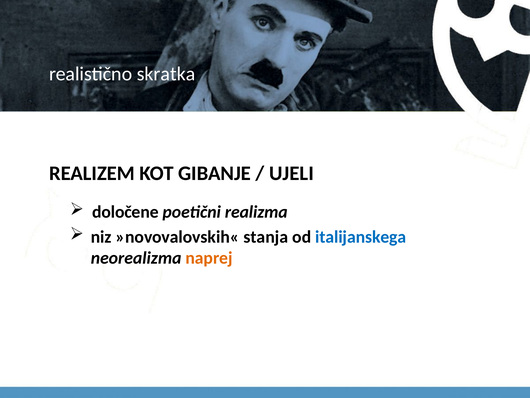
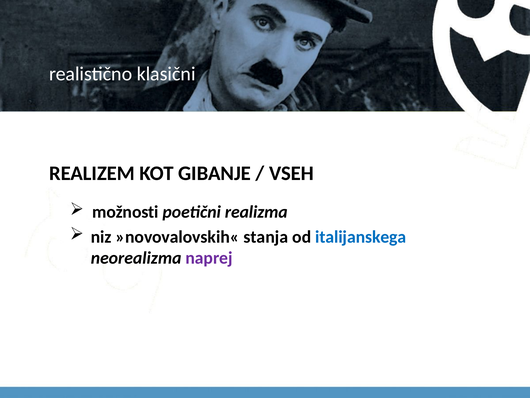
skratka: skratka -> klasični (166, 74)
UJELI: UJELI -> VSEH (292, 173)
določene: določene -> možnosti (125, 212)
naprej colour: orange -> purple (209, 258)
